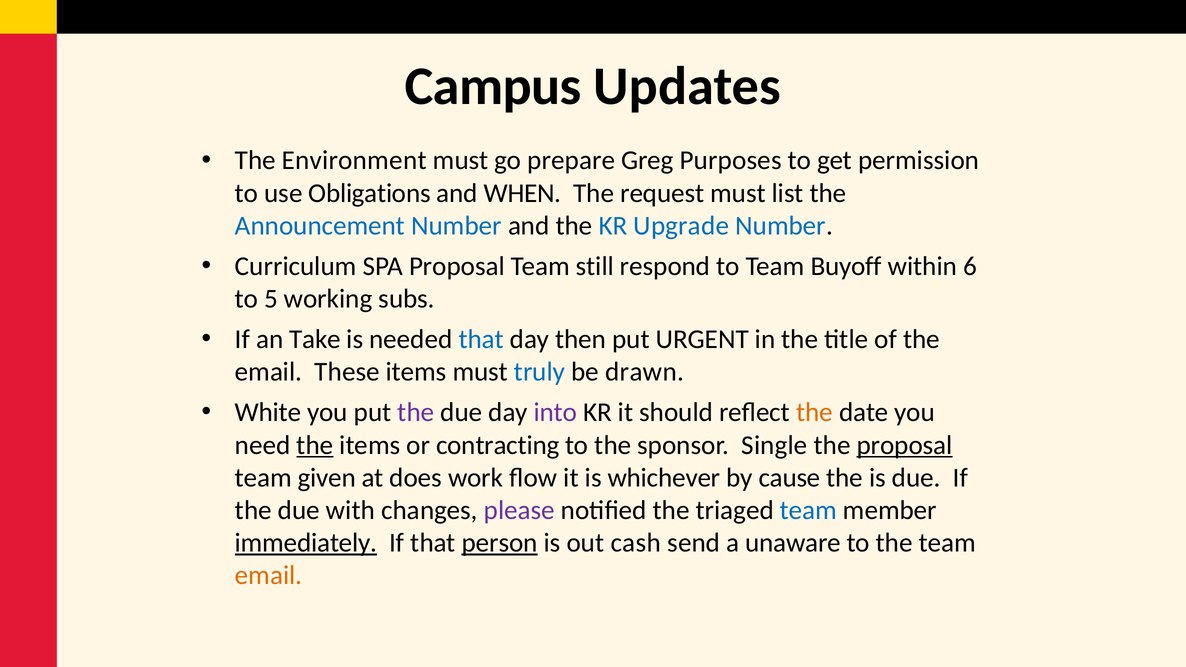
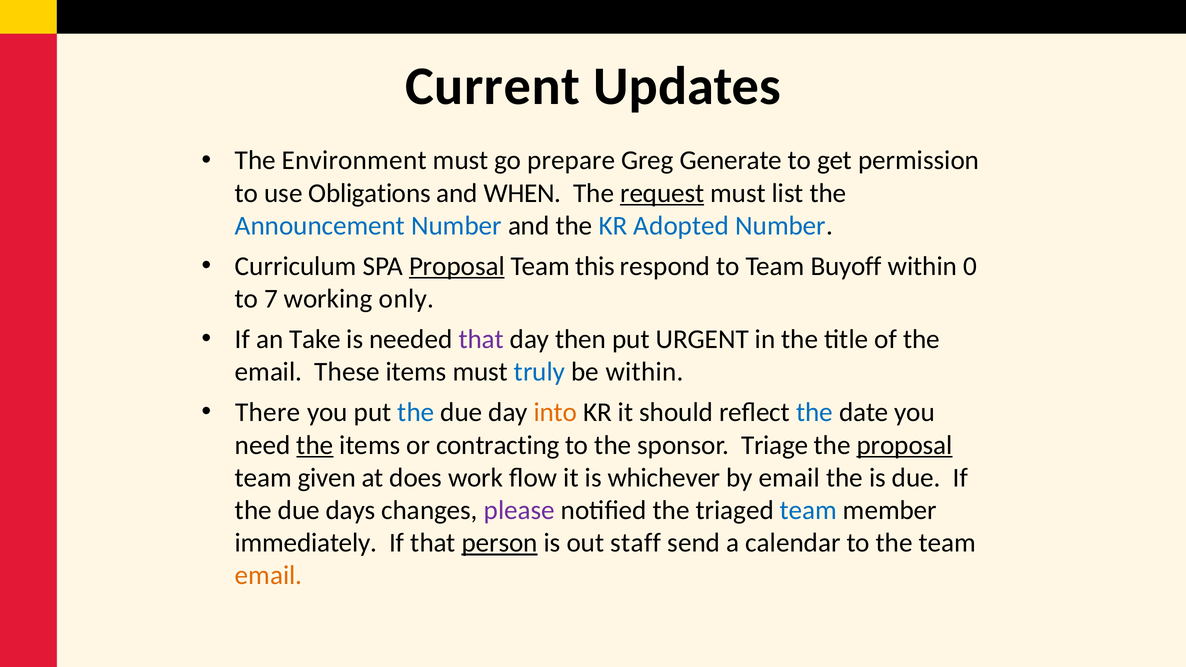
Campus: Campus -> Current (493, 86)
Purposes: Purposes -> Generate (731, 161)
request underline: none -> present (662, 193)
Upgrade: Upgrade -> Adopted (681, 226)
Proposal underline: none -> present (457, 266)
still: still -> this (595, 266)
6: 6 -> 0 (970, 266)
5: 5 -> 7 (271, 299)
subs: subs -> only (406, 299)
that colour: blue -> purple (481, 339)
be drawn: drawn -> within (645, 372)
White: White -> There (268, 413)
the colour: purple -> blue (416, 413)
into colour: purple -> orange (555, 413)
the colour: orange -> blue (815, 413)
Single: Single -> Triage (775, 445)
by cause: cause -> email (789, 478)
with: with -> days (351, 510)
immediately underline: present -> none (306, 543)
cash: cash -> staff (636, 543)
unaware: unaware -> calendar (793, 543)
